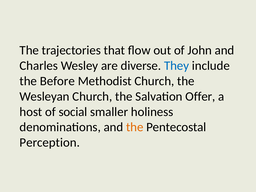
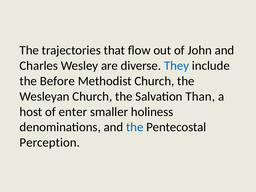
Offer: Offer -> Than (200, 96)
social: social -> enter (73, 112)
the colour: orange -> blue (135, 127)
